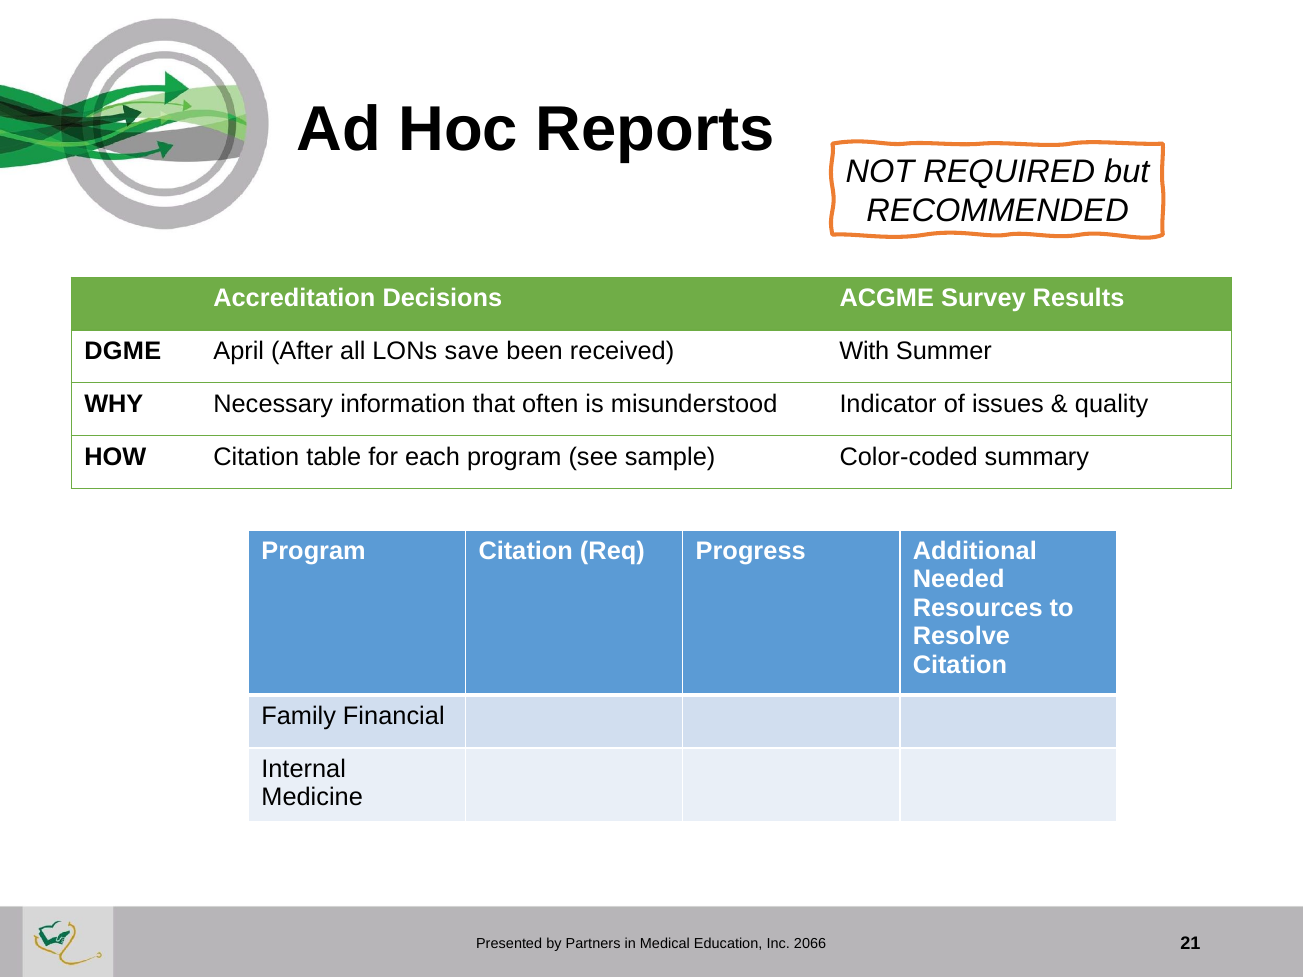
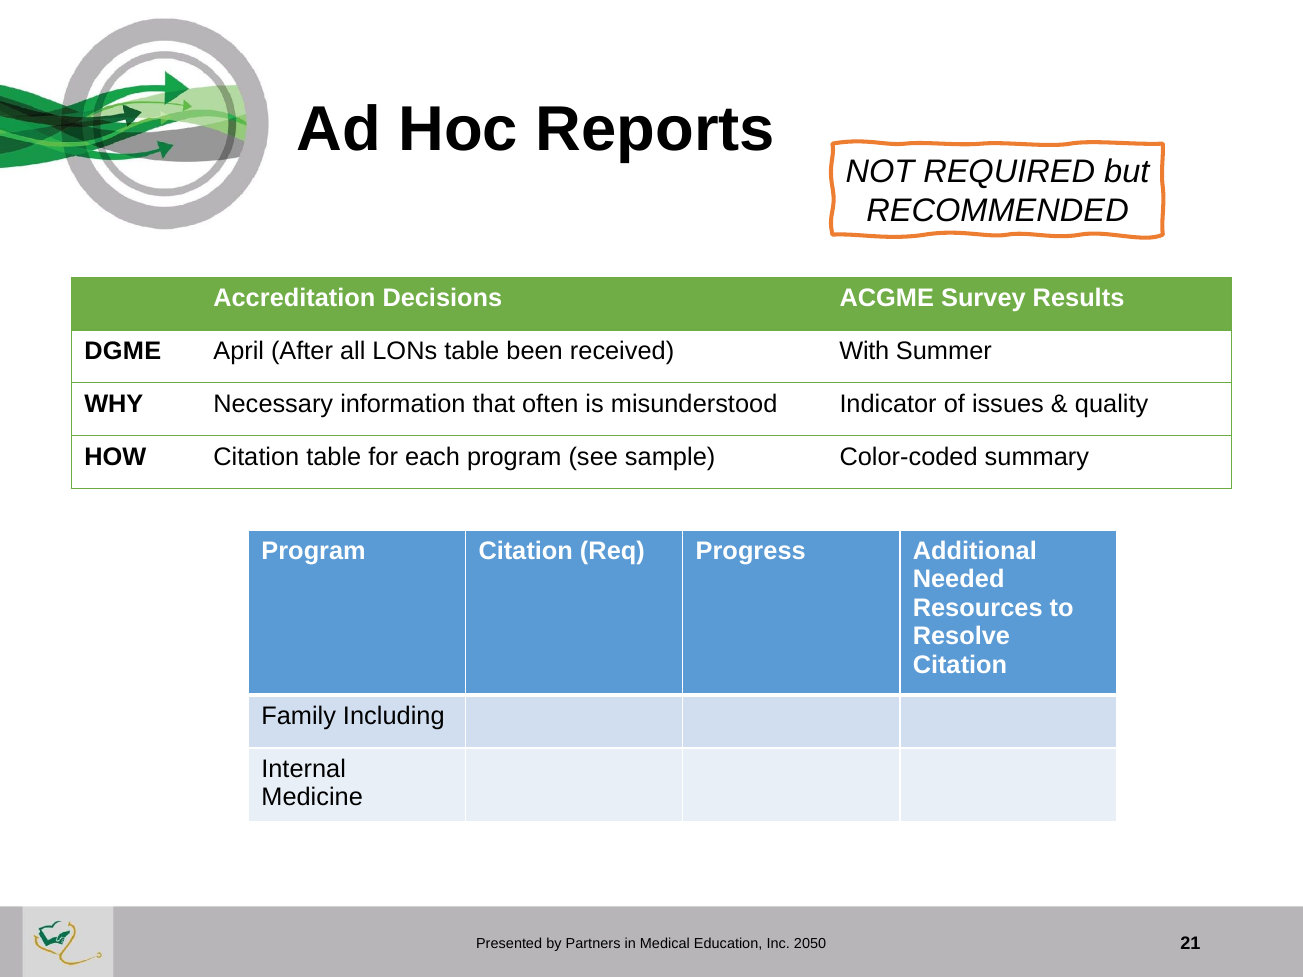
LONs save: save -> table (472, 351)
Financial: Financial -> Including (394, 716)
2066: 2066 -> 2050 (810, 944)
